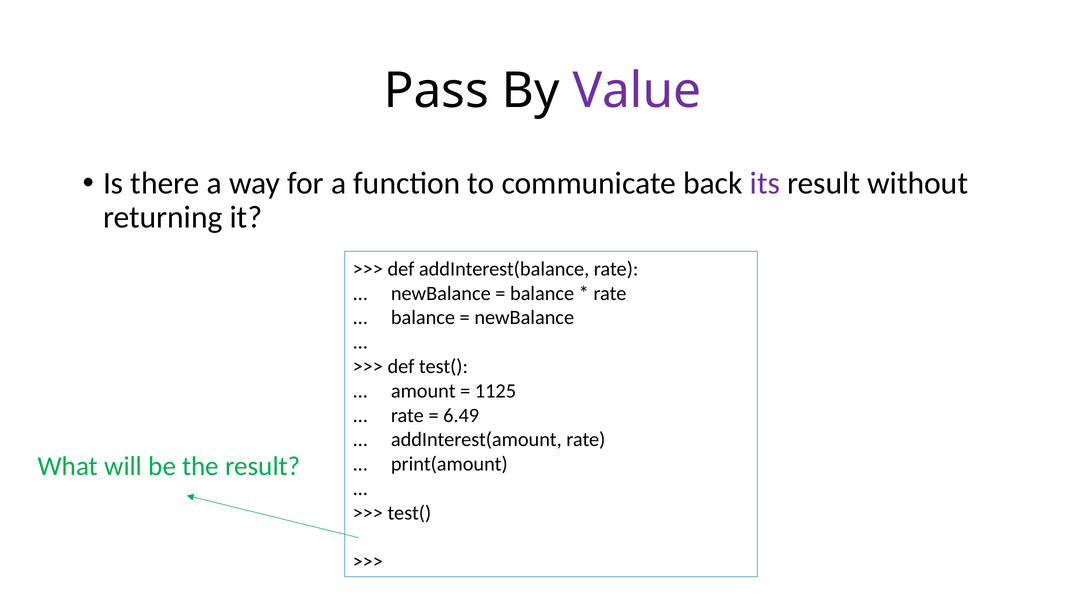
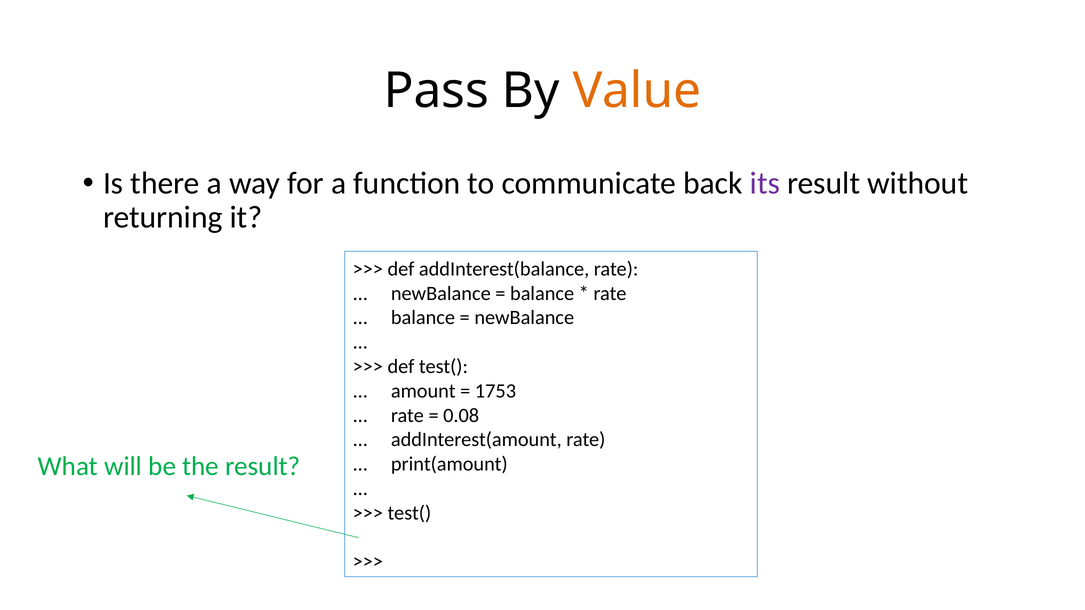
Value colour: purple -> orange (637, 91)
1125: 1125 -> 1753 (495, 391)
6.49: 6.49 -> 0.08 (461, 416)
